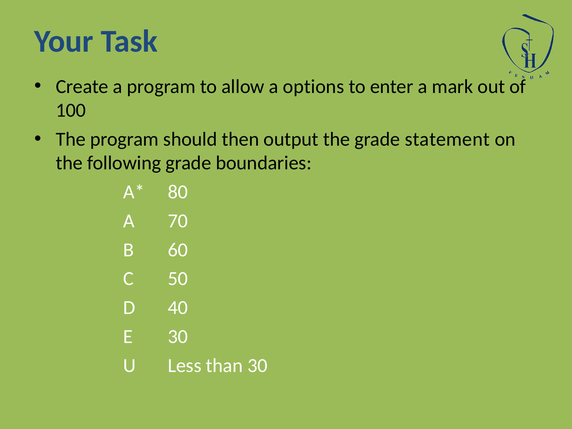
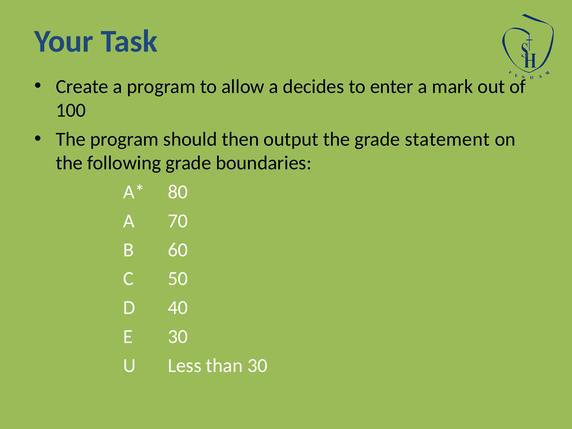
options: options -> decides (314, 87)
